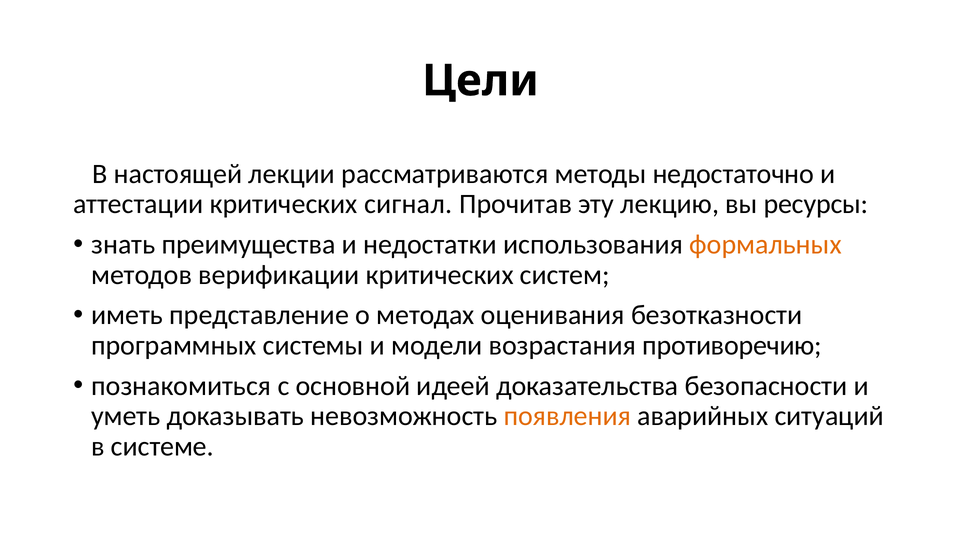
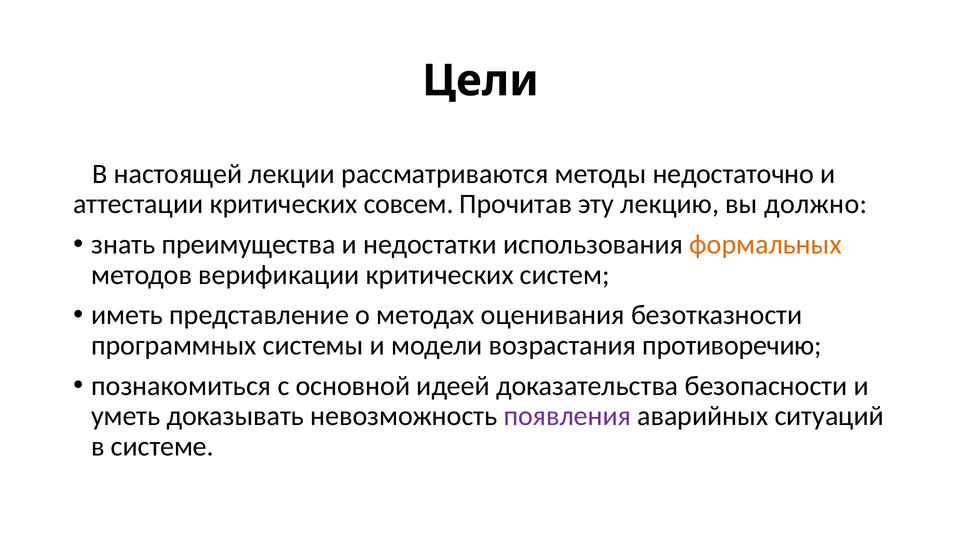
сигнал: сигнал -> совсем (409, 204)
ресурсы: ресурсы -> должно (816, 204)
появления colour: orange -> purple (567, 416)
